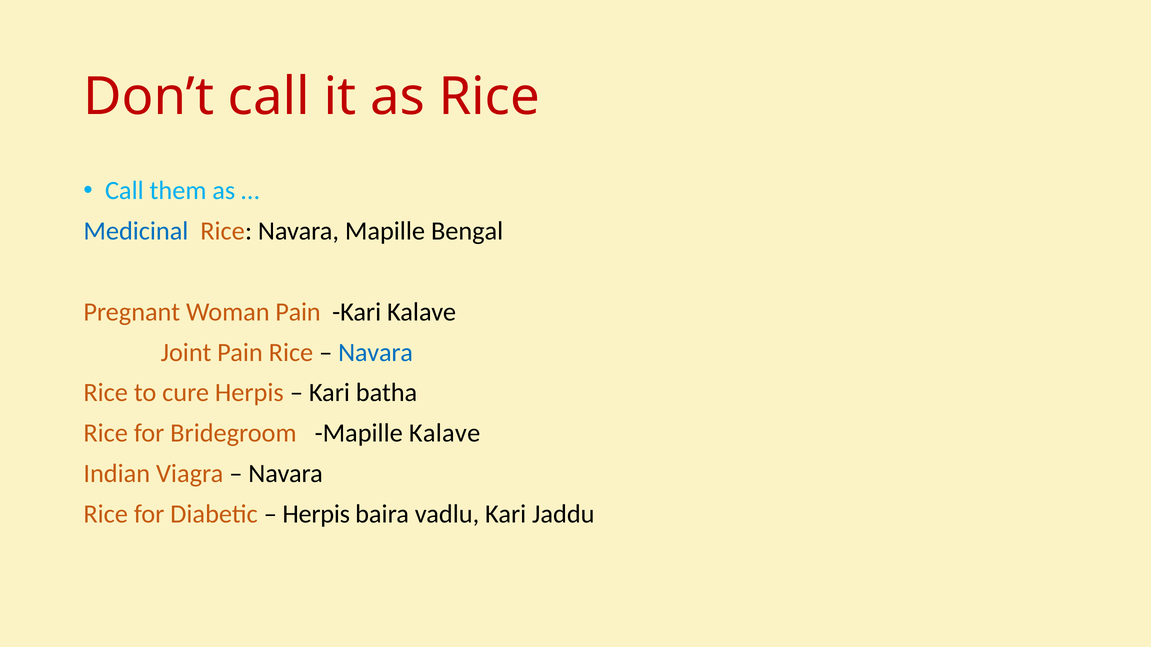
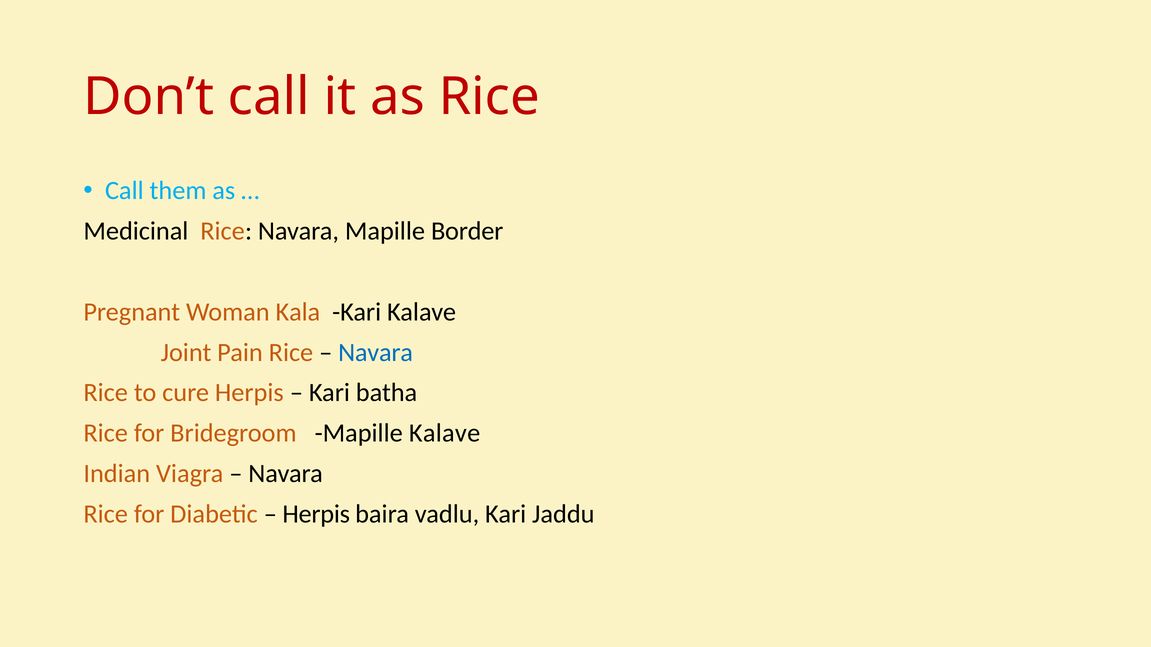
Medicinal colour: blue -> black (136, 231)
Bengal: Bengal -> Border (467, 231)
Woman Pain: Pain -> Kala (298, 312)
